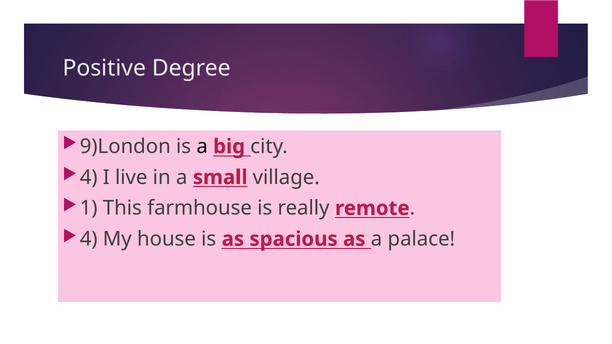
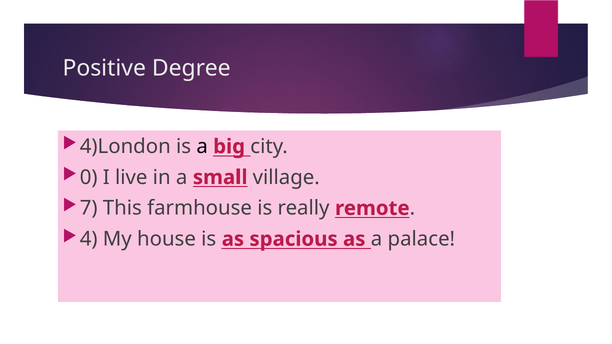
9)London: 9)London -> 4)London (125, 147)
4: 4 -> 0 (89, 178)
1: 1 -> 7 (89, 208)
